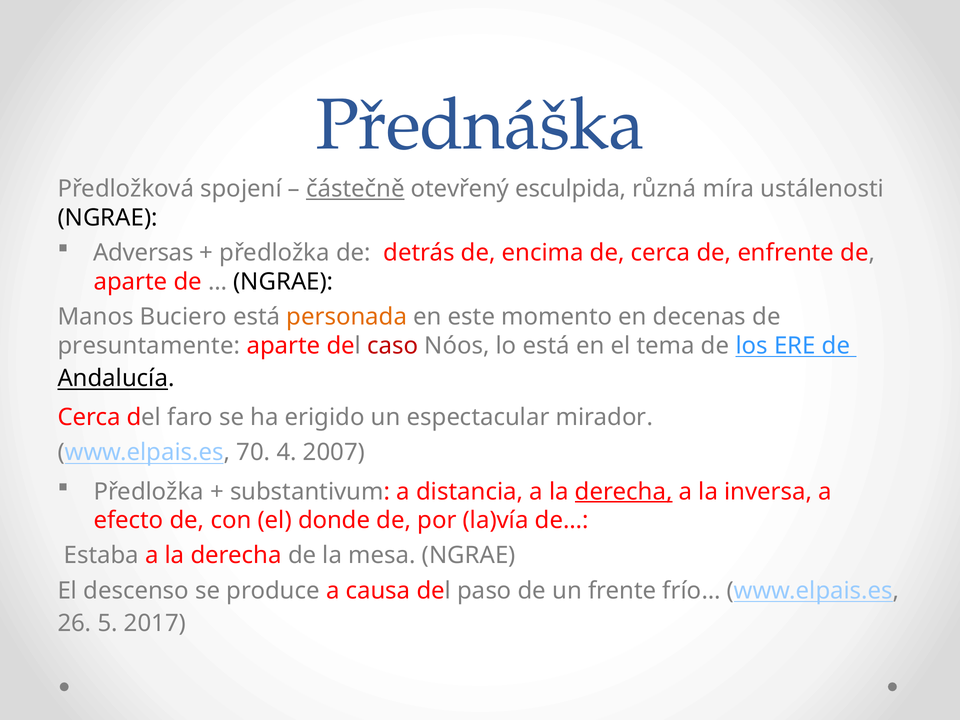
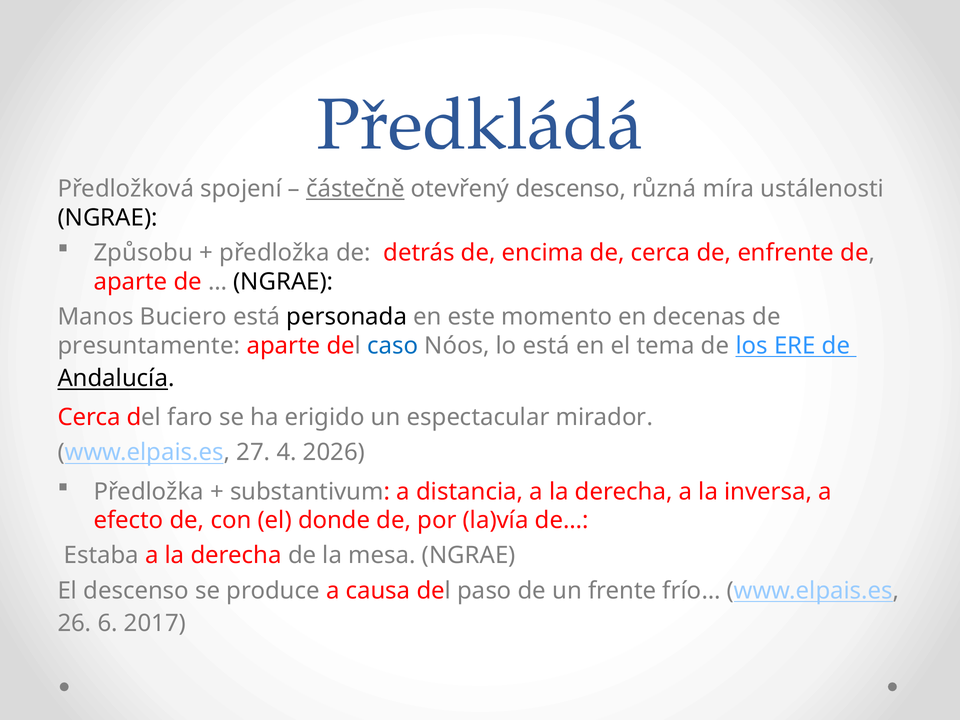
Přednáška: Přednáška -> Předkládá (480, 125)
otevřený esculpida: esculpida -> descenso (571, 189)
Adversas: Adversas -> Způsobu (143, 253)
personada colour: orange -> black (347, 317)
caso colour: red -> blue (393, 346)
70: 70 -> 27 (253, 453)
2007: 2007 -> 2026 (334, 453)
derecha underline: present -> none (624, 492)
5: 5 -> 6 (108, 623)
